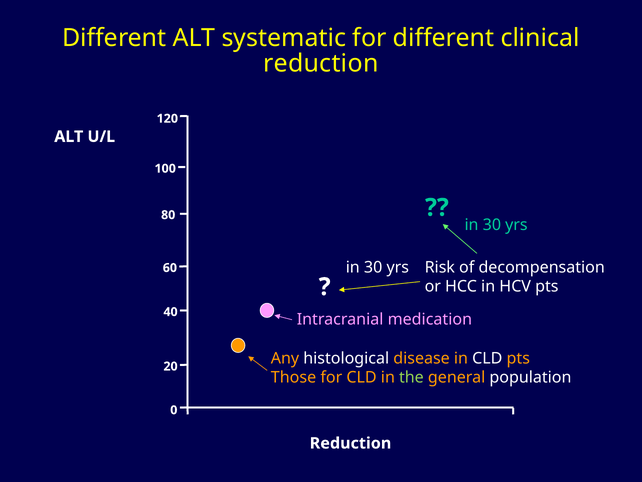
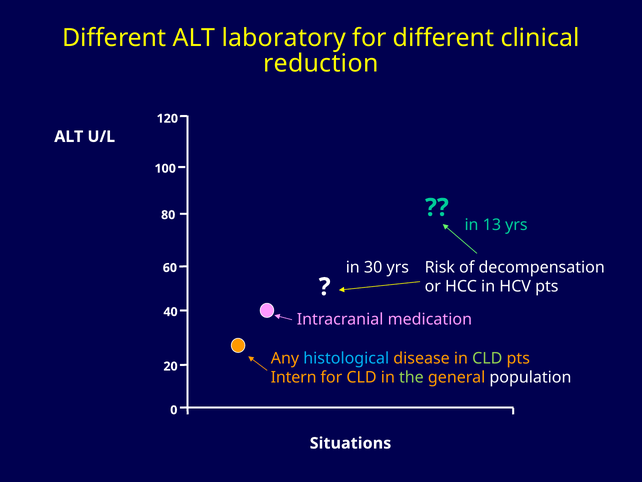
systematic: systematic -> laboratory (284, 38)
30: 30 -> 13 (492, 225)
histological colour: white -> light blue (346, 358)
CLD colour: white -> light green (487, 358)
Those: Those -> Intern (294, 377)
Reduction: Reduction -> Situations (351, 443)
